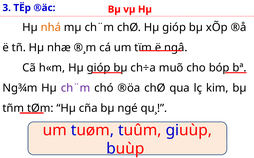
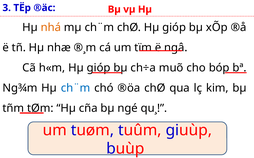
ch¨m colour: purple -> blue (76, 88)
